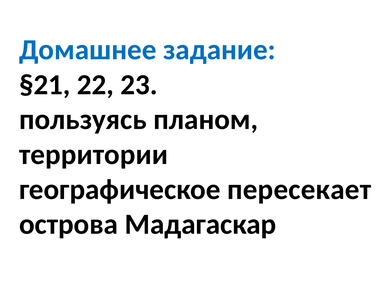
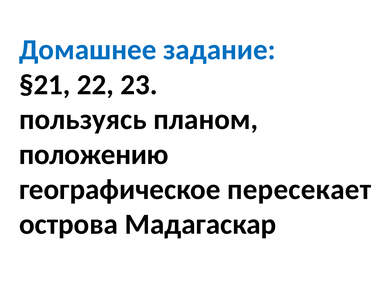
территории: территории -> положению (94, 155)
